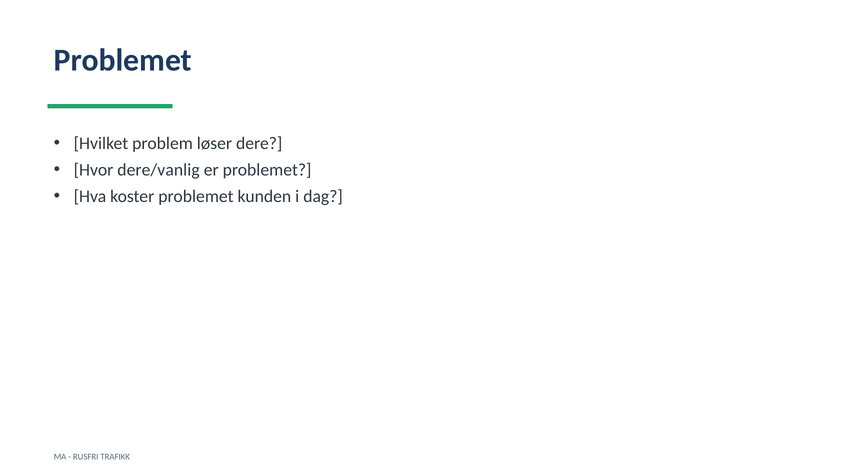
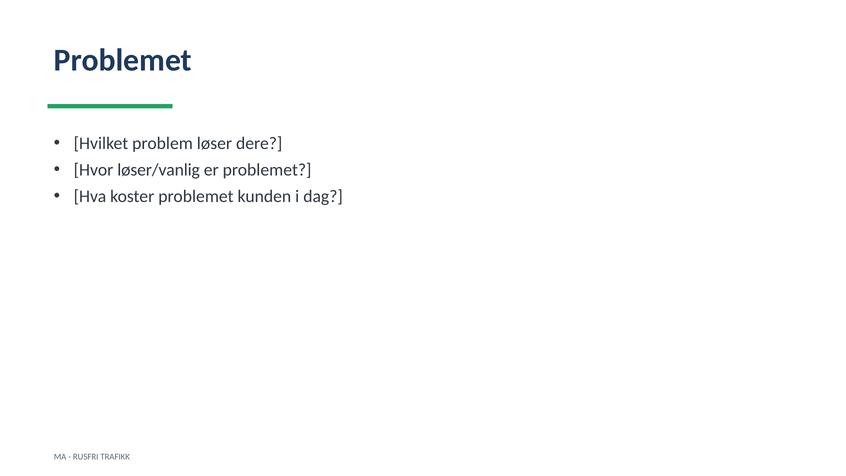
dere/vanlig: dere/vanlig -> løser/vanlig (159, 170)
